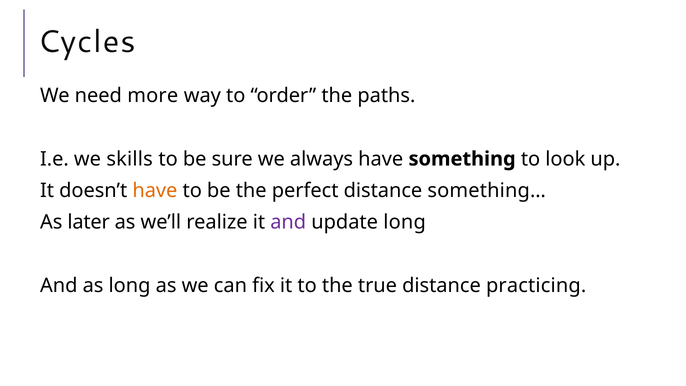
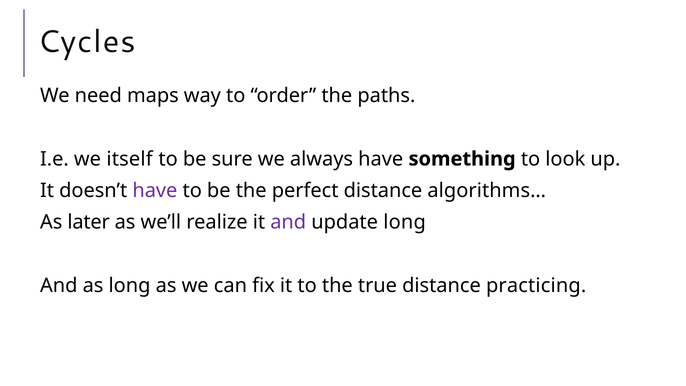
more: more -> maps (153, 96)
skills: skills -> itself (130, 159)
have colour: orange -> purple (155, 190)
something…: something… -> algorithms… (487, 190)
